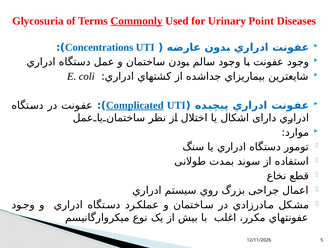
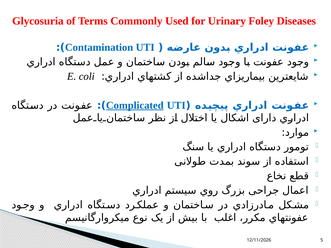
Commonly underline: present -> none (136, 21)
Point: Point -> Foley (261, 21)
Concentrations: Concentrations -> Contamination (99, 47)
